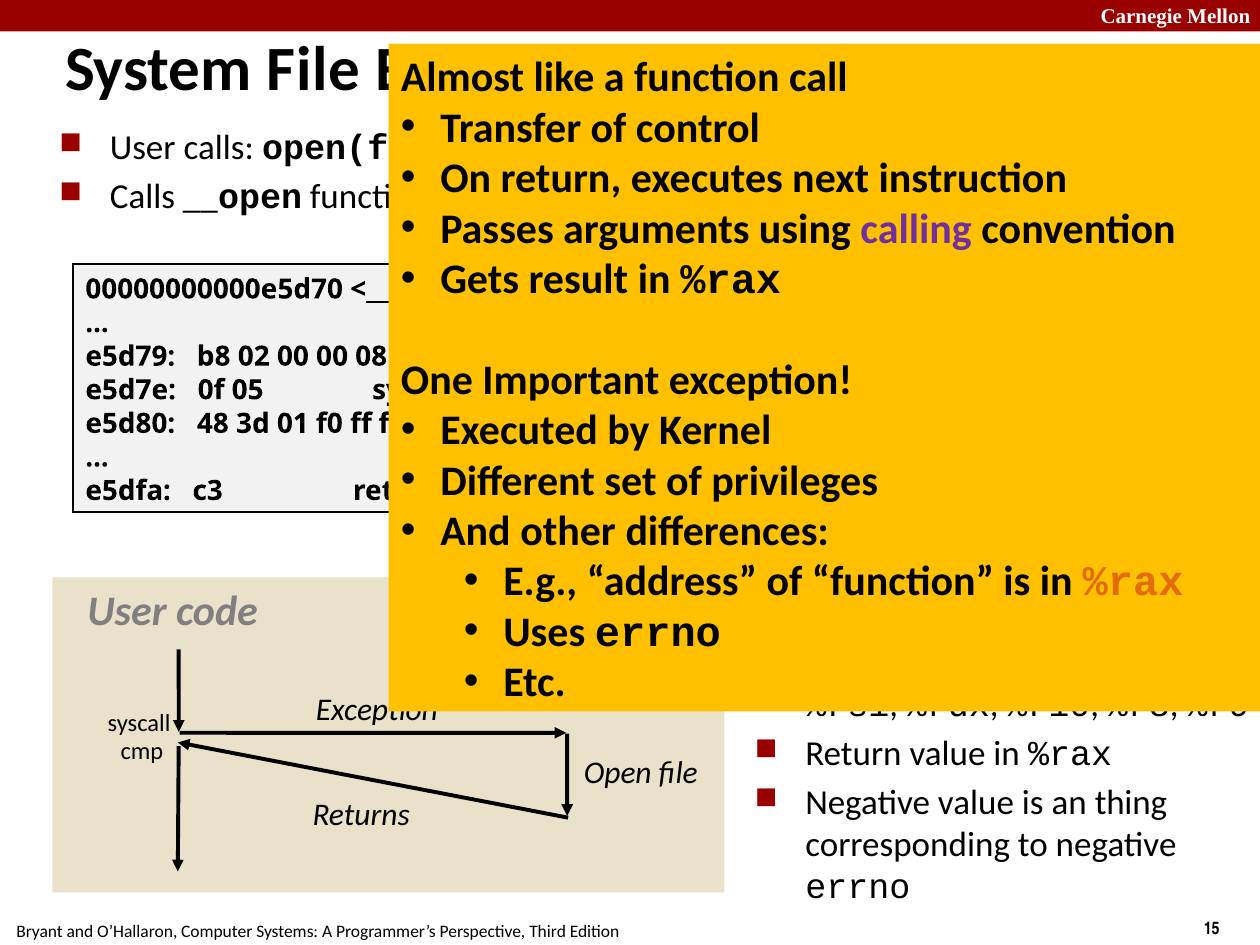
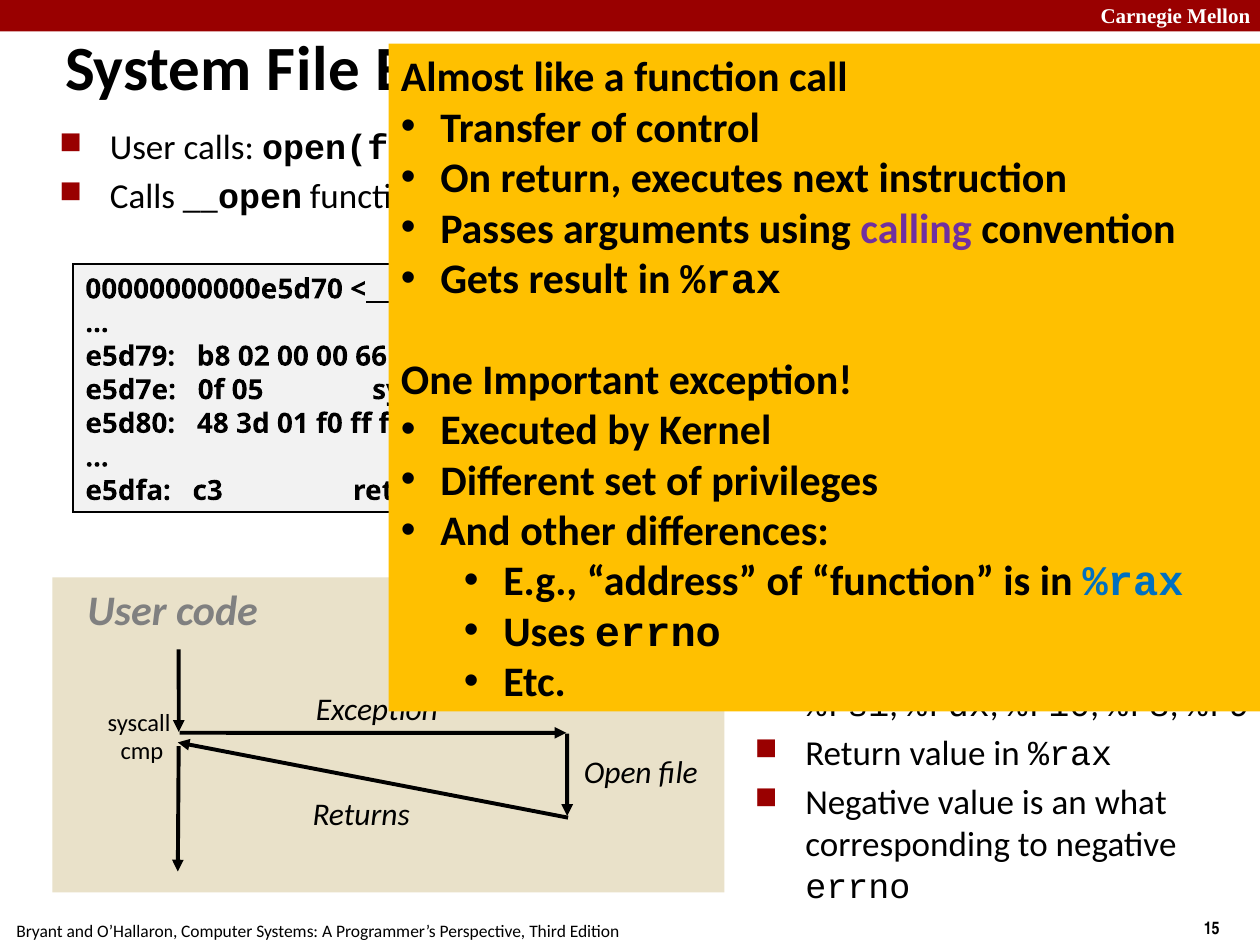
08: 08 -> 66 (371, 356)
%rax colour: orange -> blue (1133, 582)
thing: thing -> what (1131, 803)
